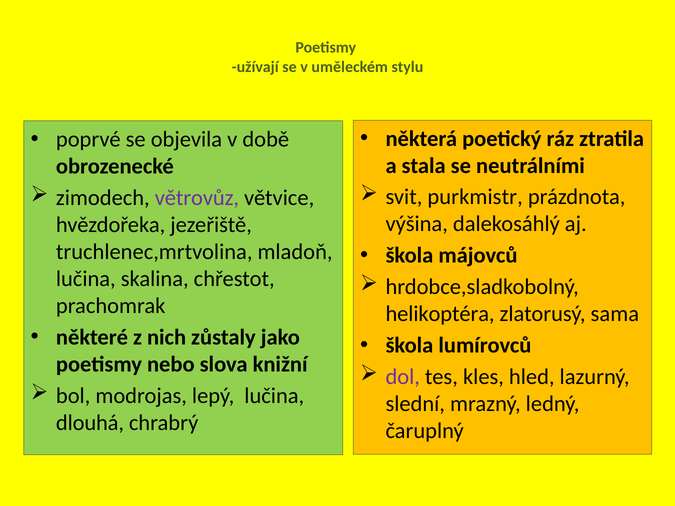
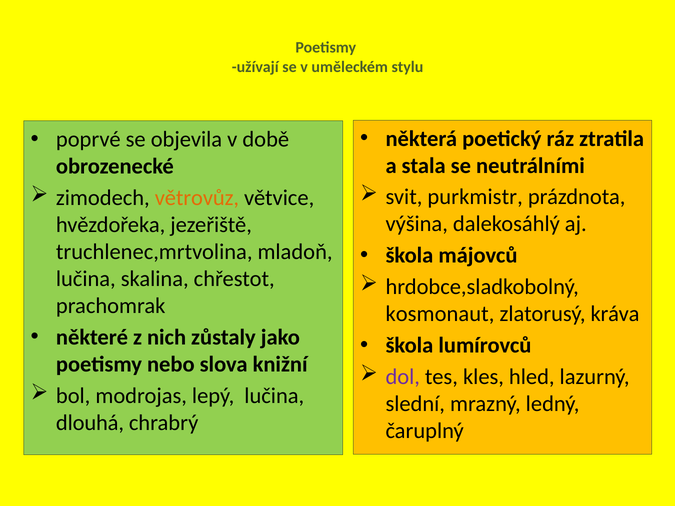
větrovůz colour: purple -> orange (197, 198)
helikoptéra: helikoptéra -> kosmonaut (440, 314)
sama: sama -> kráva (615, 314)
